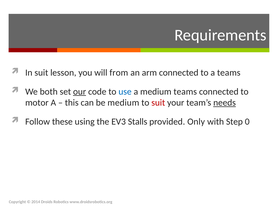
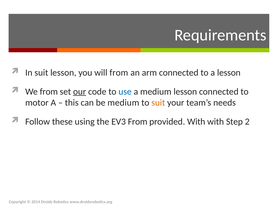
a teams: teams -> lesson (229, 72)
We both: both -> from (49, 91)
medium teams: teams -> lesson (185, 91)
suit colour: red -> orange (158, 102)
needs underline: present -> none (225, 102)
EV3 Stalls: Stalls -> From (138, 121)
provided Only: Only -> With (196, 121)
0: 0 -> 2 (247, 121)
